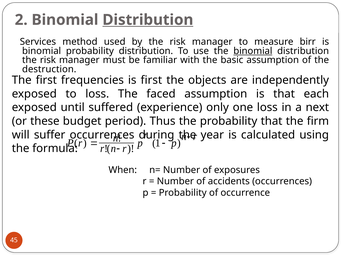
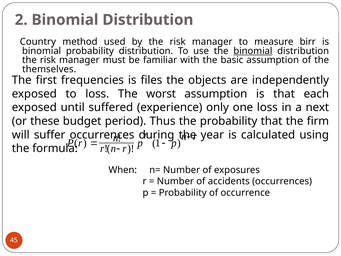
Distribution underline: present -> none (148, 20)
Services: Services -> Country (38, 42)
destruction: destruction -> themselves (49, 69)
is first: first -> files (151, 80)
faced: faced -> worst (161, 94)
